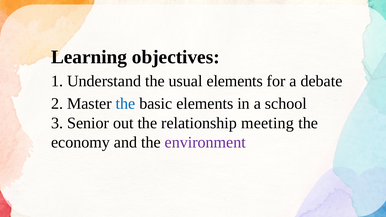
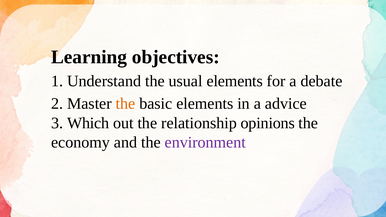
the colour: blue -> orange (125, 104)
school: school -> advice (286, 104)
Senior: Senior -> Which (88, 123)
meeting: meeting -> opinions (268, 123)
